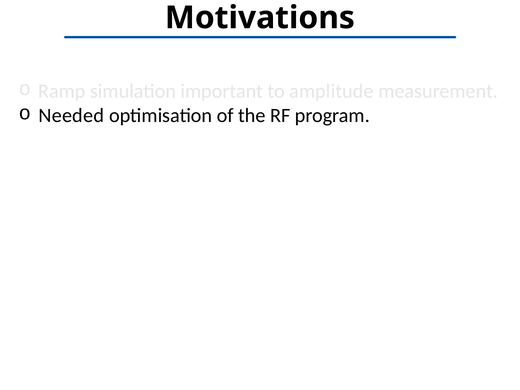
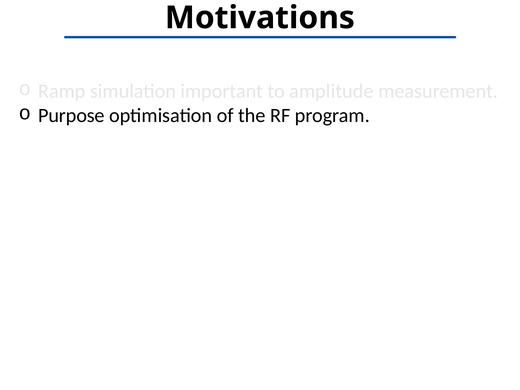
Needed: Needed -> Purpose (71, 115)
